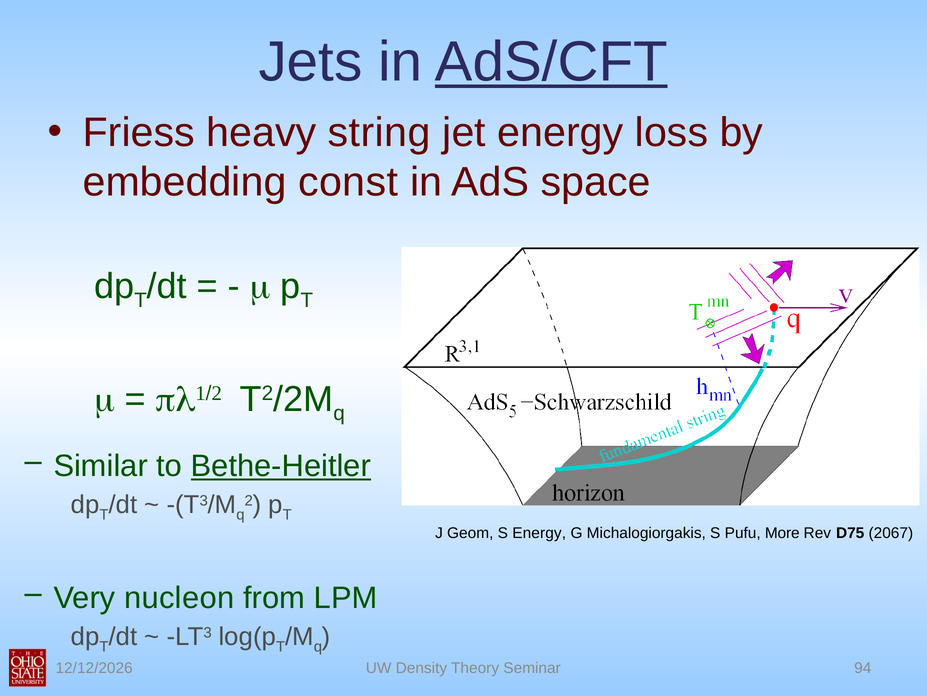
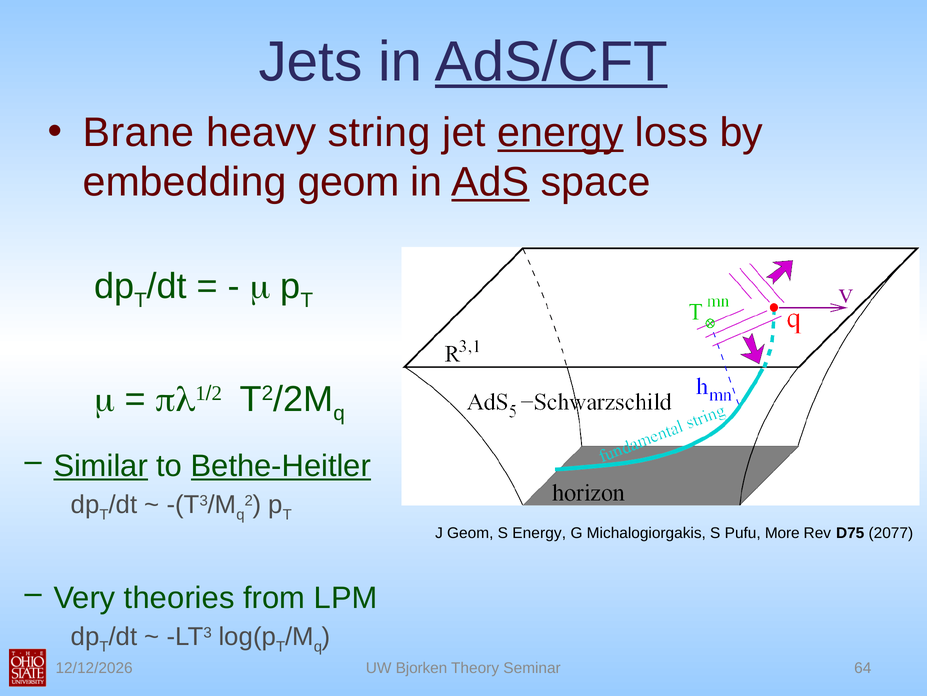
Friess: Friess -> Brane (139, 133)
energy underline: none -> present (560, 133)
embedding const: const -> geom (349, 182)
AdS underline: none -> present (490, 182)
Similar underline: none -> present (101, 466)
2067: 2067 -> 2077 (891, 532)
nucleon: nucleon -> theories (179, 597)
Density: Density -> Bjorken (421, 668)
94: 94 -> 64 (863, 668)
